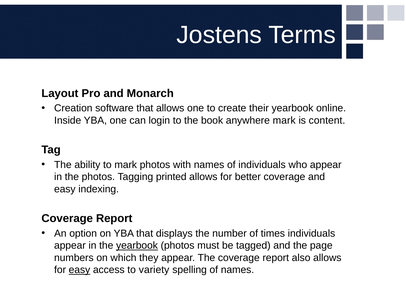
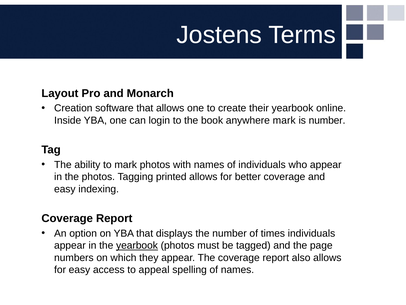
is content: content -> number (327, 120)
easy underline: present -> none (79, 270)
variety: variety -> appeal (154, 270)
